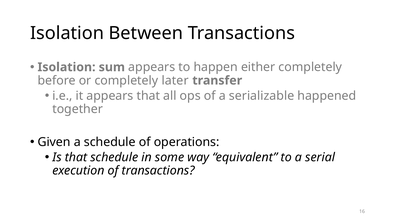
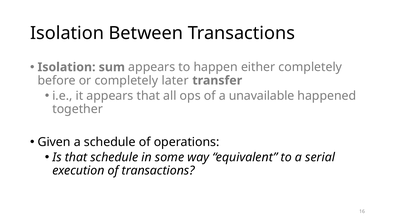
serializable: serializable -> unavailable (262, 96)
